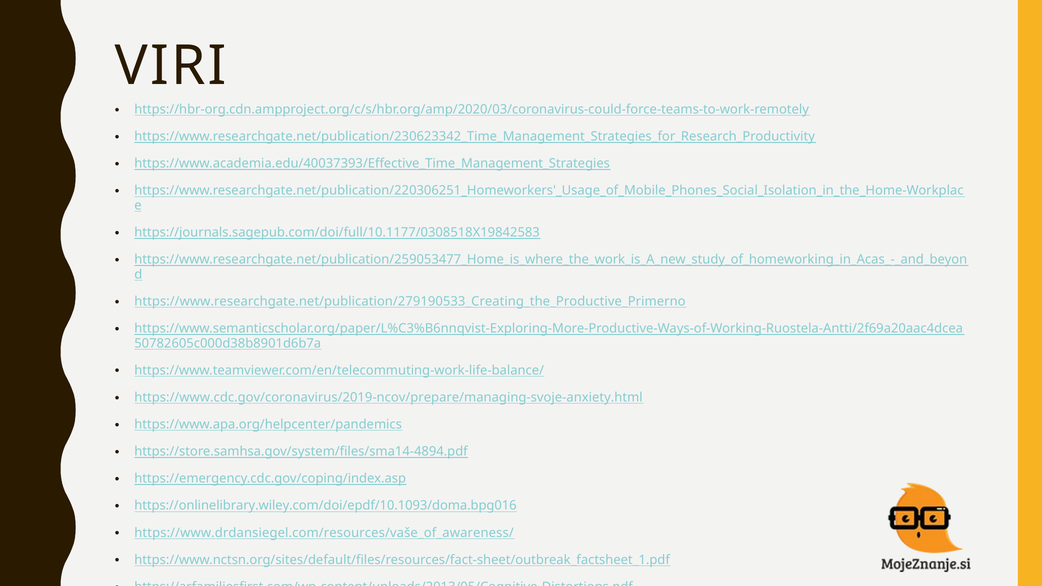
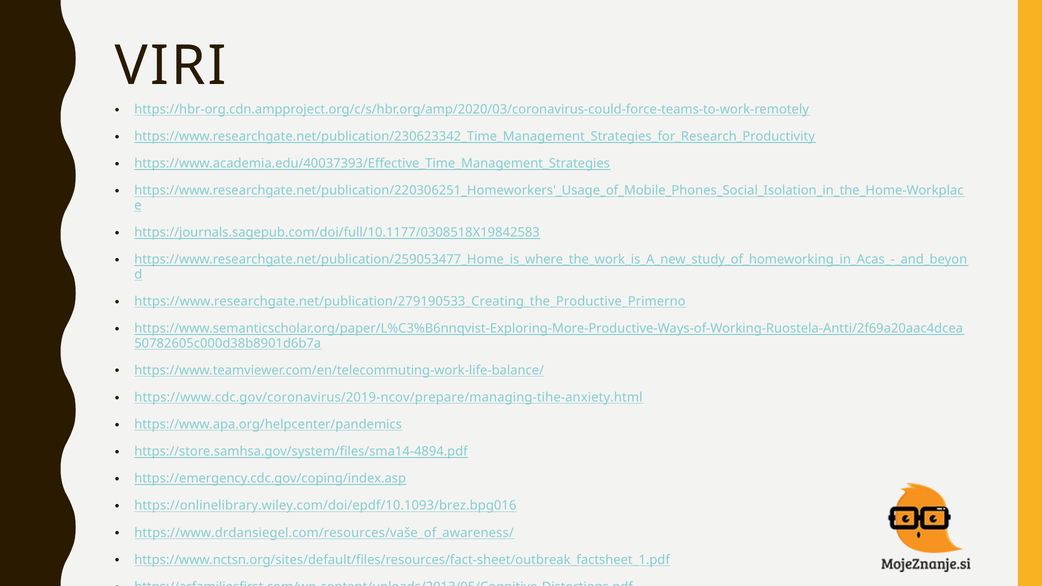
https://www.cdc.gov/coronavirus/2019-ncov/prepare/managing-svoje-anxiety.html: https://www.cdc.gov/coronavirus/2019-ncov/prepare/managing-svoje-anxiety.html -> https://www.cdc.gov/coronavirus/2019-ncov/prepare/managing-tihe-anxiety.html (388, 397)
https://onlinelibrary.wiley.com/doi/epdf/10.1093/doma.bpg016: https://onlinelibrary.wiley.com/doi/epdf/10.1093/doma.bpg016 -> https://onlinelibrary.wiley.com/doi/epdf/10.1093/brez.bpg016 (325, 506)
